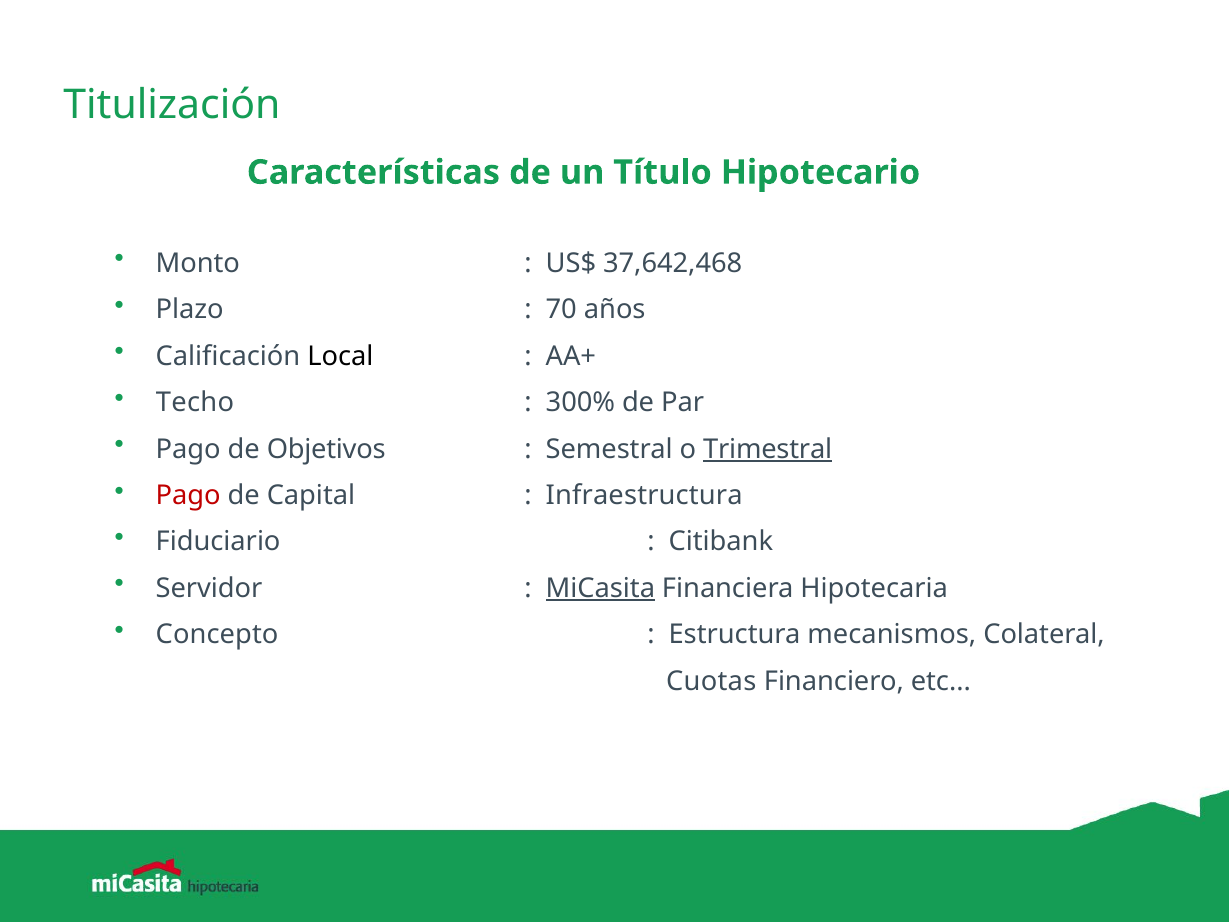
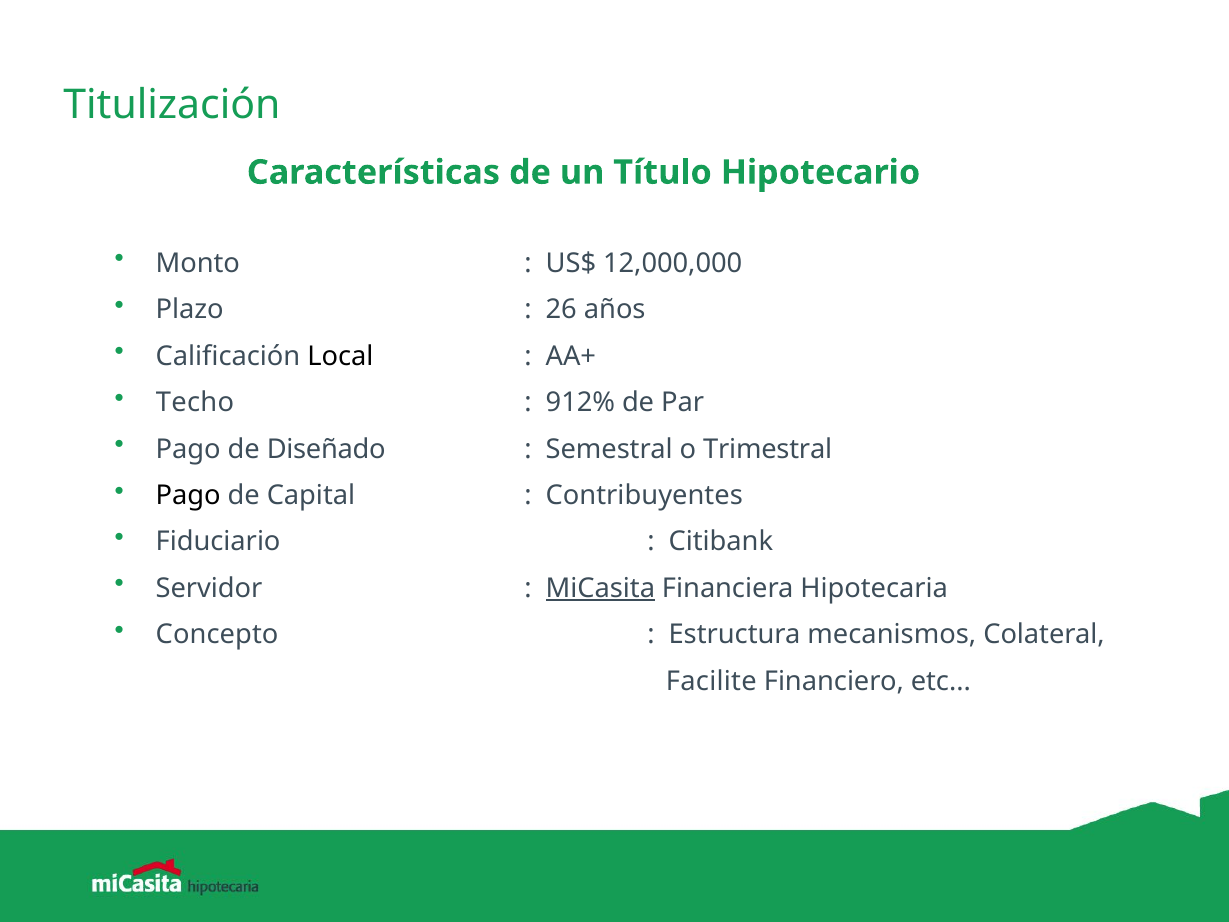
37,642,468: 37,642,468 -> 12,000,000 (673, 263)
70: 70 -> 26 (561, 310)
300%: 300% -> 912% (580, 403)
Objetivos: Objetivos -> Diseñado (326, 449)
Trimestral underline: present -> none (768, 449)
Pago colour: red -> black (188, 495)
Infraestructura: Infraestructura -> Contribuyentes (644, 495)
Cuotas: Cuotas -> Facilite (711, 681)
